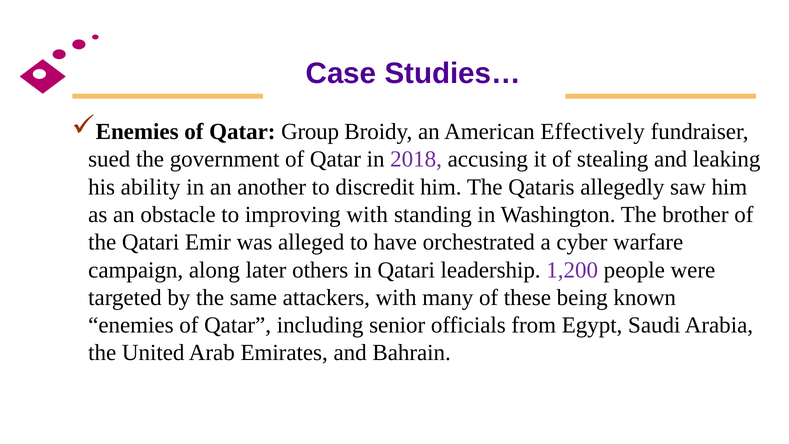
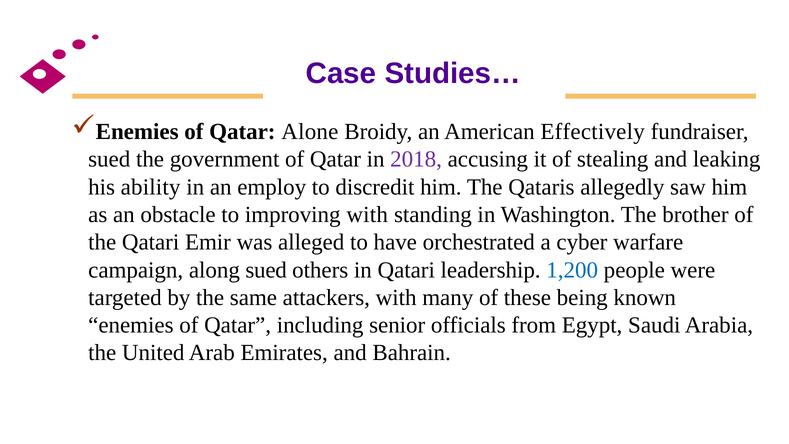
Group: Group -> Alone (310, 132)
another: another -> employ (272, 187)
along later: later -> sued (266, 270)
1,200 colour: purple -> blue (572, 270)
